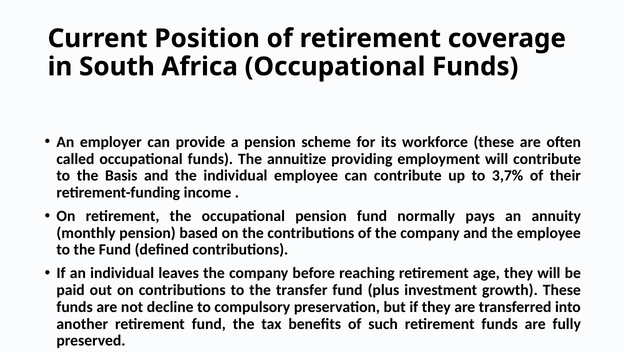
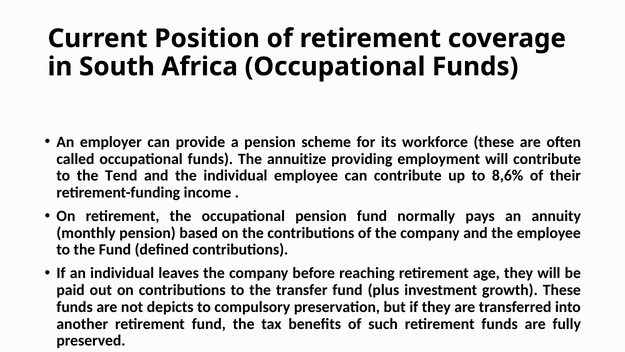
Basis: Basis -> Tend (121, 176)
3,7%: 3,7% -> 8,6% (508, 176)
decline: decline -> depicts (170, 307)
